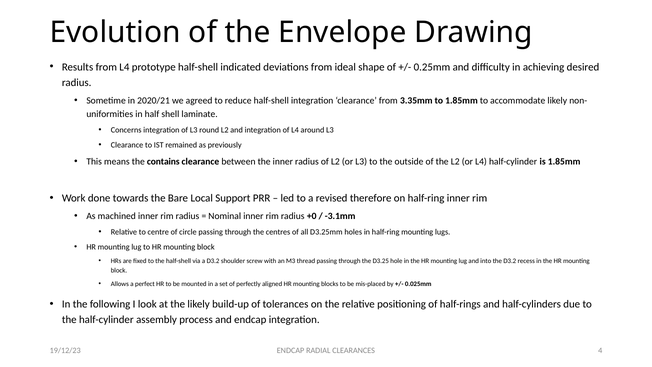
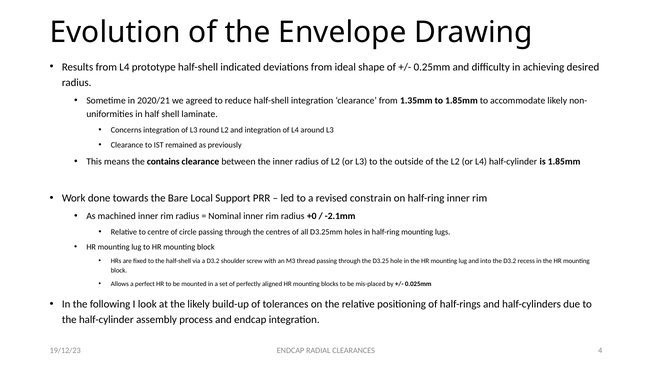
3.35mm: 3.35mm -> 1.35mm (416, 100)
therefore: therefore -> constrain (371, 198)
-3.1mm: -3.1mm -> -2.1mm (340, 216)
